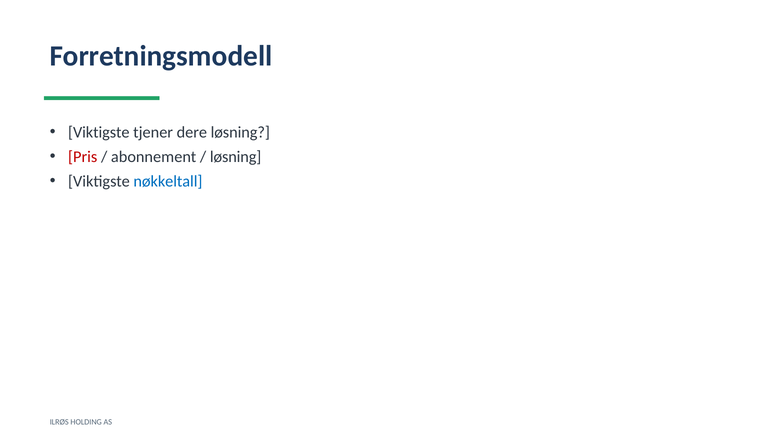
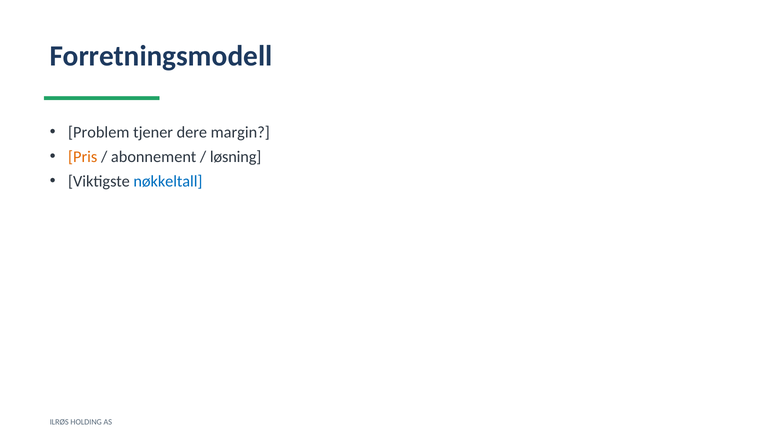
Viktigste: Viktigste -> Problem (99, 132)
dere løsning: løsning -> margin (240, 132)
Pris colour: red -> orange (83, 157)
